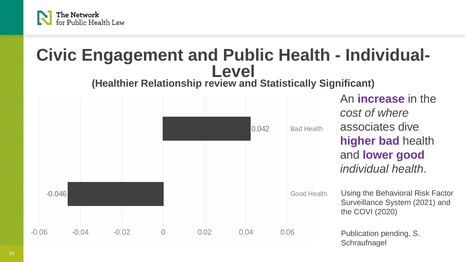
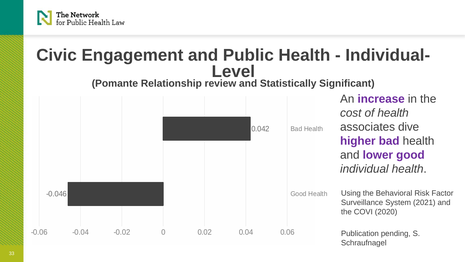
Healthier: Healthier -> Pomante (115, 83)
of where: where -> health (393, 113)
